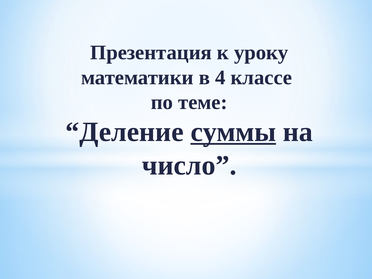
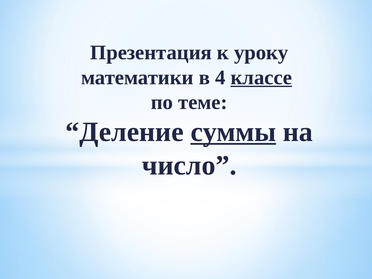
классе underline: none -> present (261, 77)
